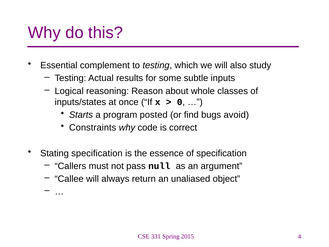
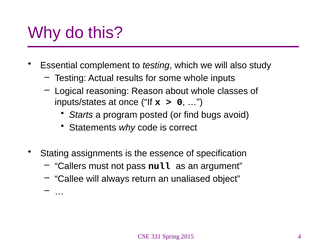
some subtle: subtle -> whole (196, 78)
Constraints: Constraints -> Statements (93, 128)
Stating specification: specification -> assignments (97, 153)
